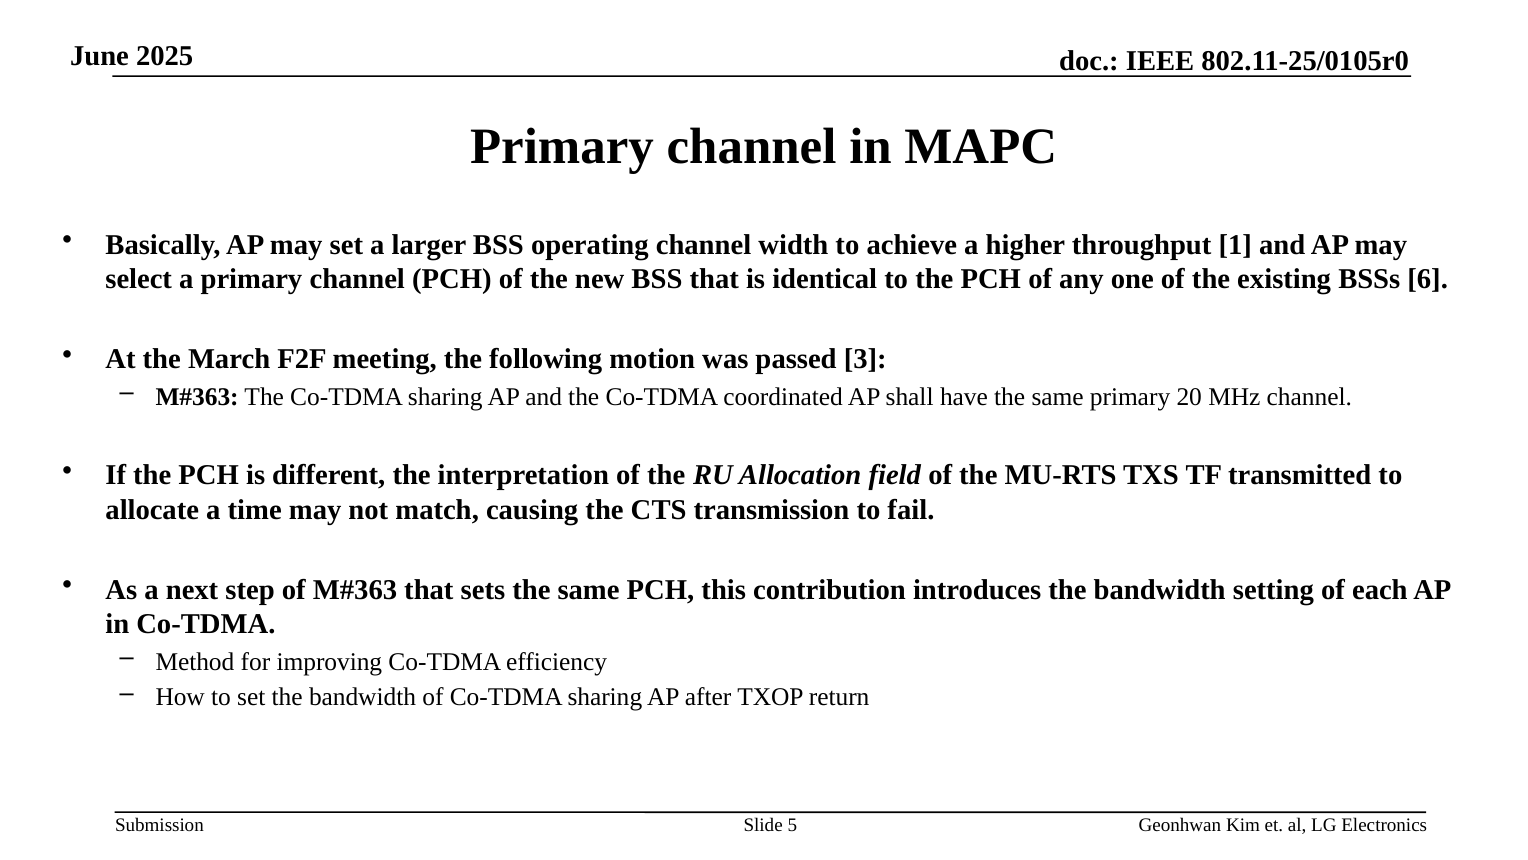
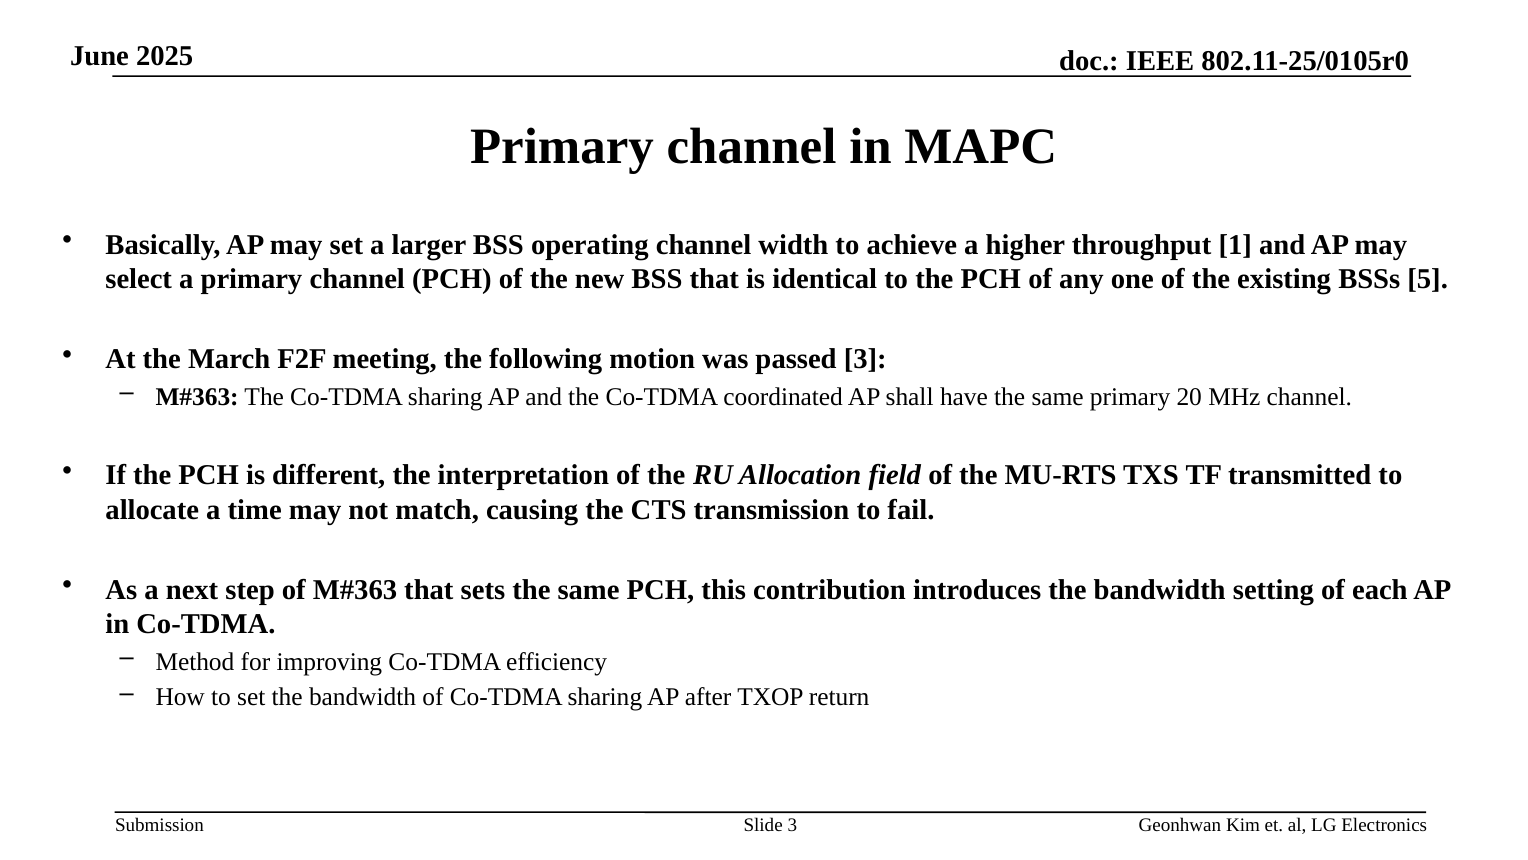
6: 6 -> 5 (1428, 279)
Slide 5: 5 -> 3 (792, 824)
